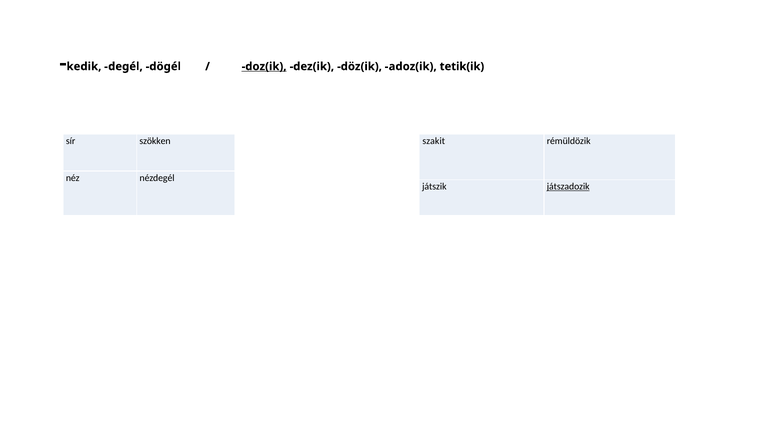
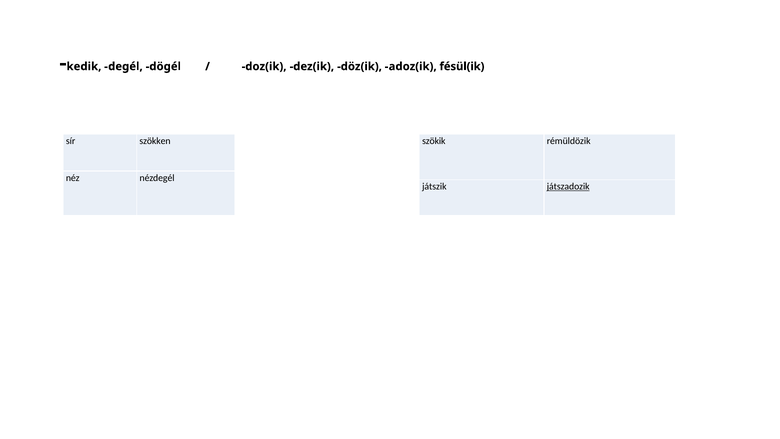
doz(ik underline: present -> none (264, 66)
tetik(ik: tetik(ik -> fésül(ik (462, 66)
szakit: szakit -> szökik (434, 141)
